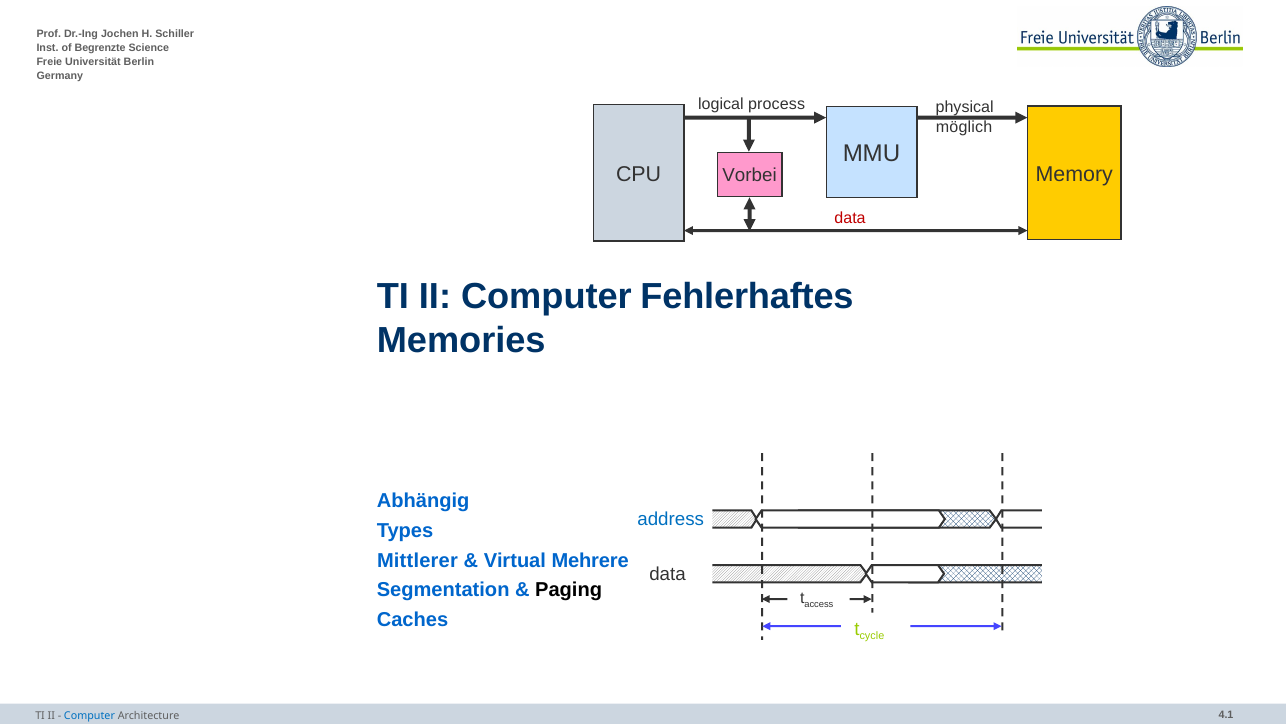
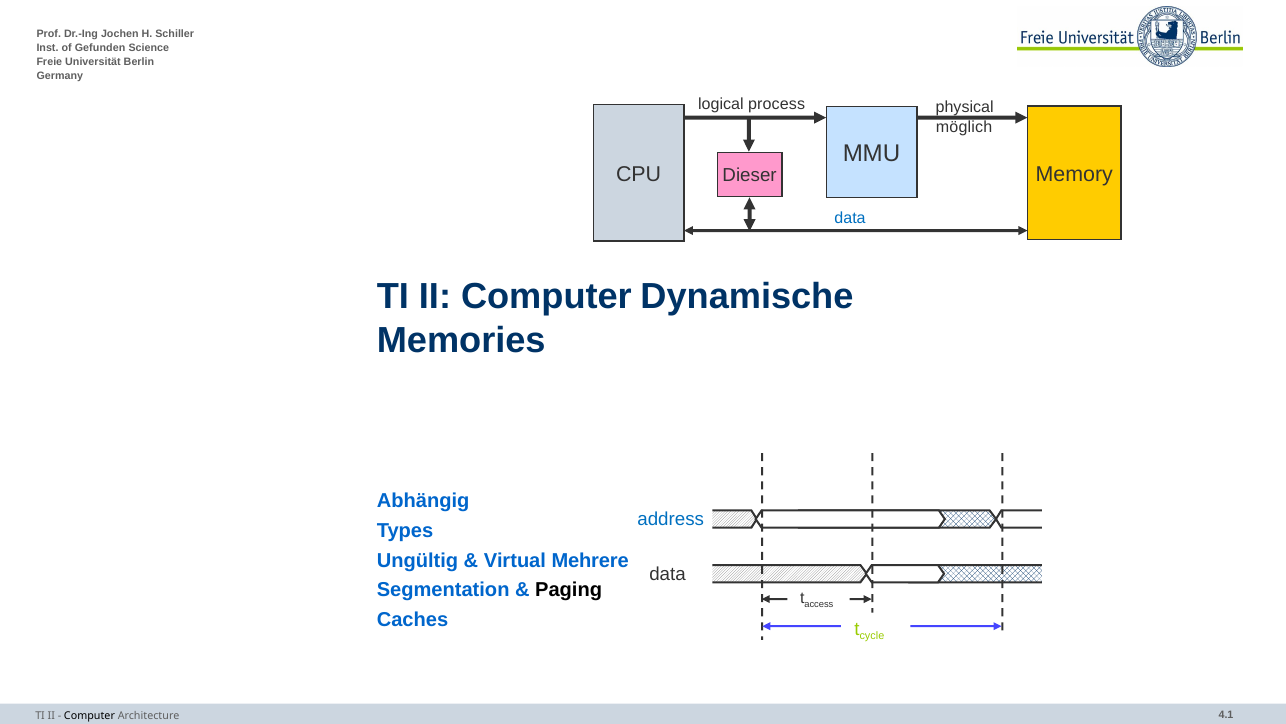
Begrenzte: Begrenzte -> Gefunden (100, 48)
Vorbei: Vorbei -> Dieser (750, 176)
data colour: red -> blue (850, 218)
Fehlerhaftes: Fehlerhaftes -> Dynamische (747, 296)
Mittlerer: Mittlerer -> Ungültig (418, 560)
Computer colour: blue -> black (89, 716)
